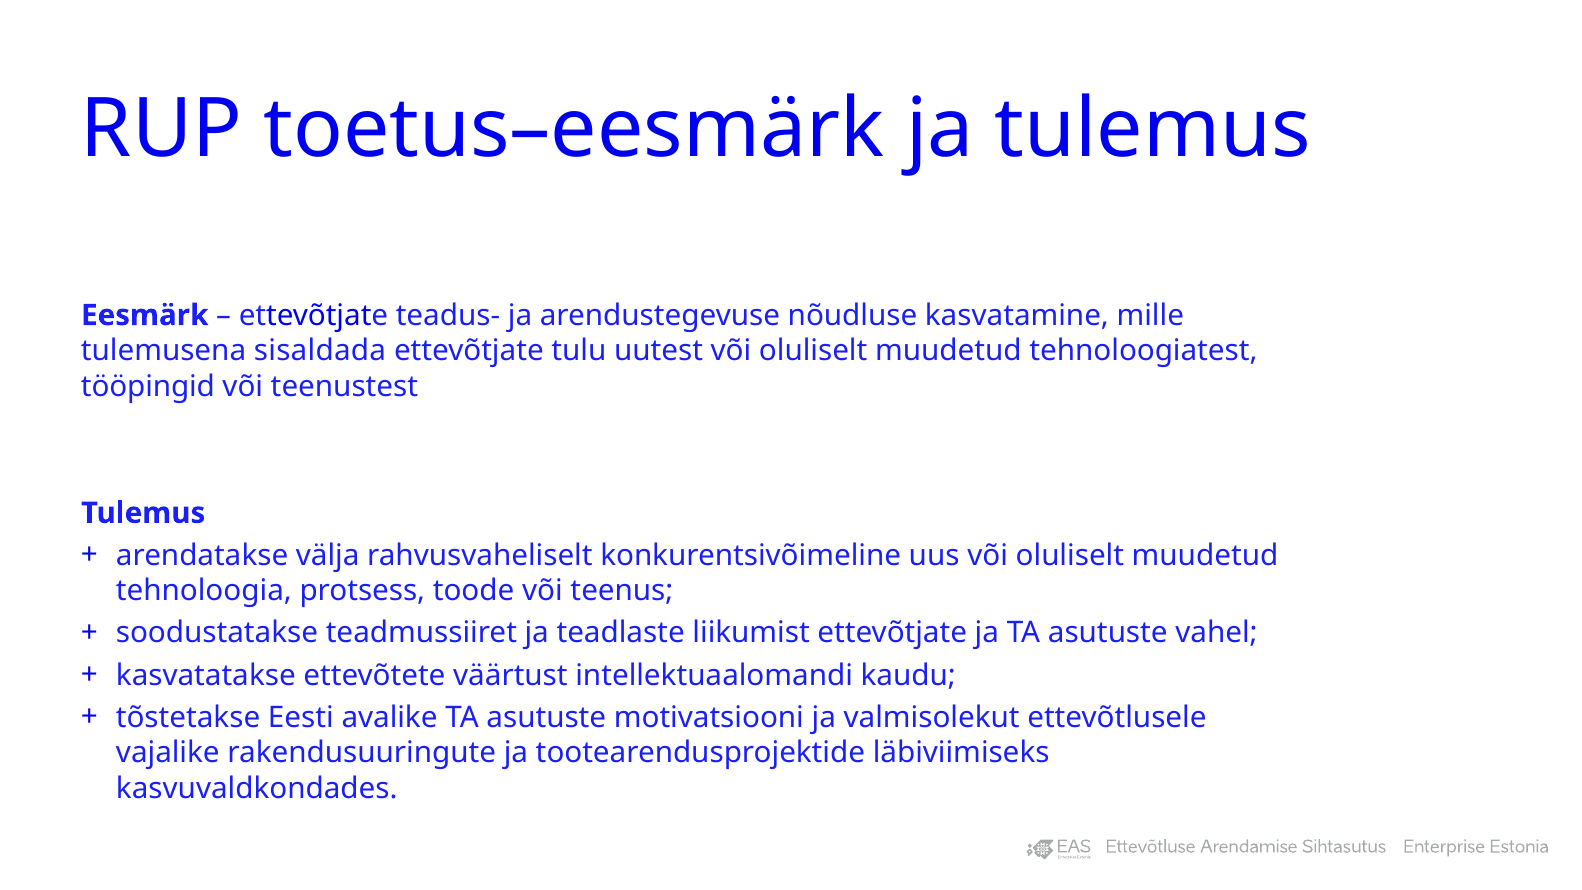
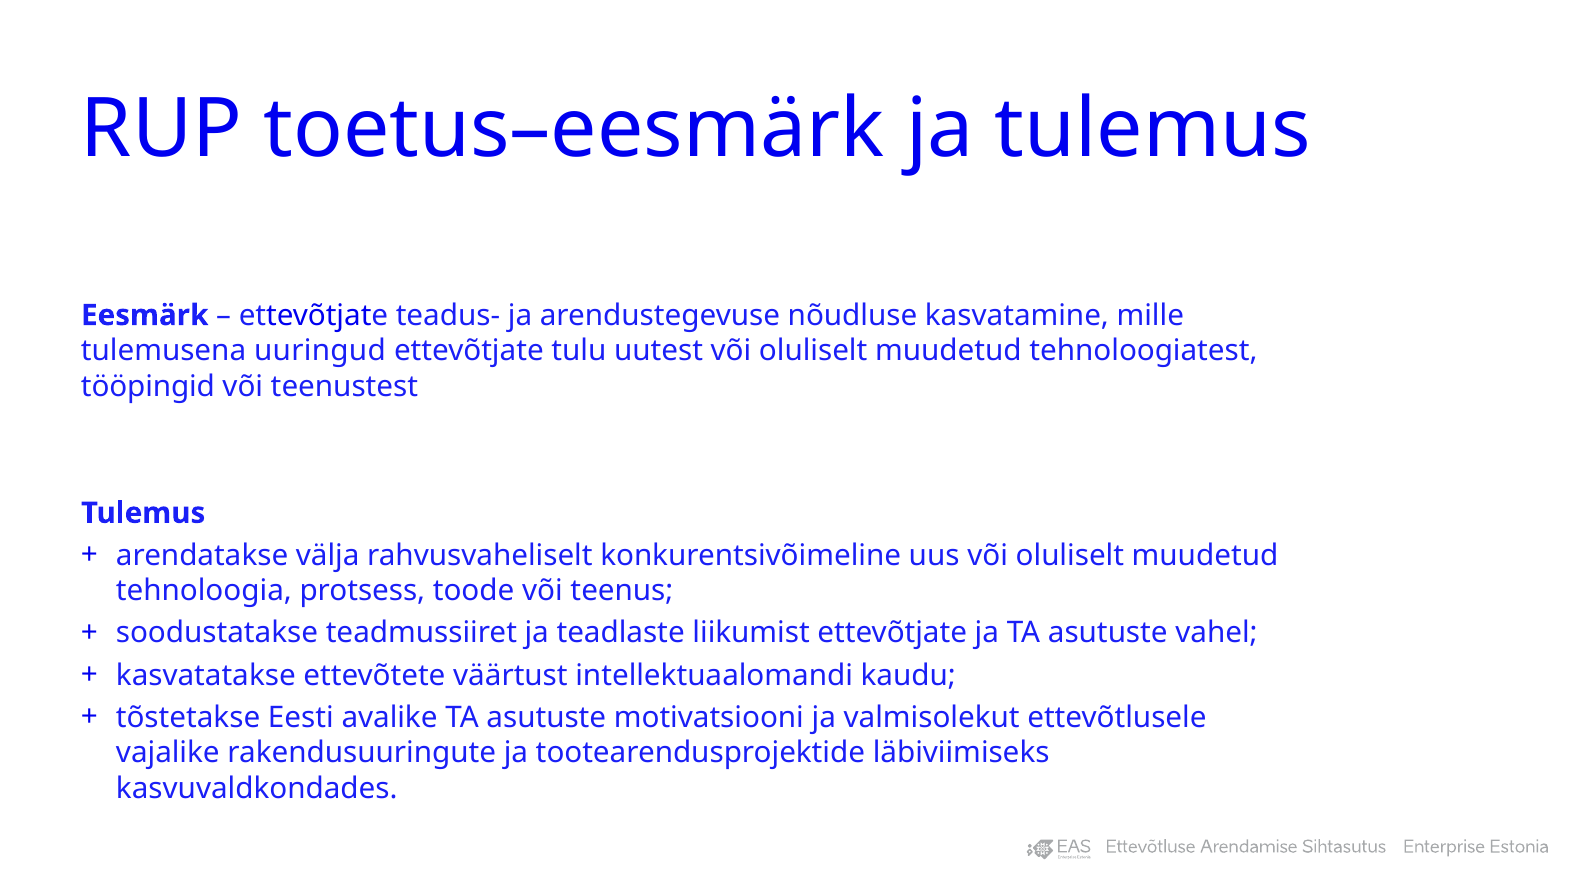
sisaldada: sisaldada -> uuringud (320, 351)
